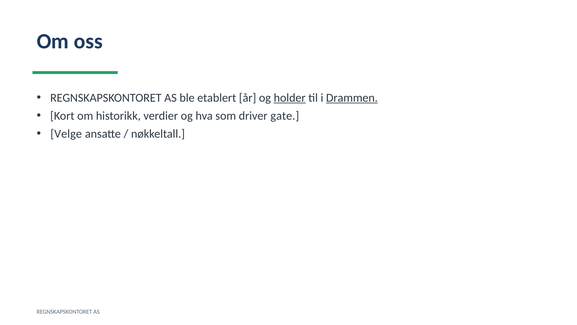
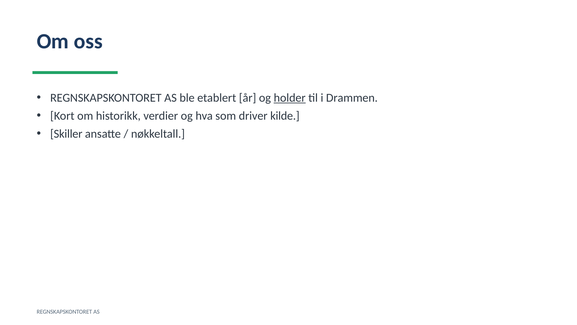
Drammen underline: present -> none (352, 98)
gate: gate -> kilde (285, 116)
Velge: Velge -> Skiller (66, 134)
